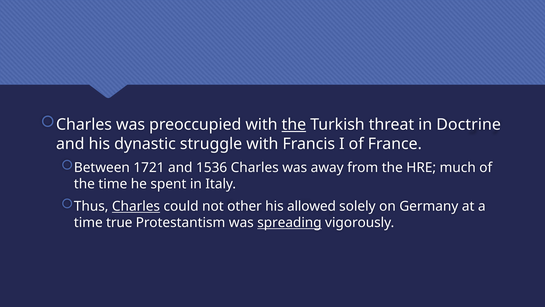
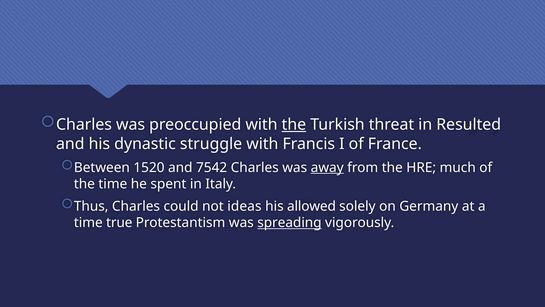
Doctrine: Doctrine -> Resulted (469, 124)
1721: 1721 -> 1520 (149, 167)
1536: 1536 -> 7542 (212, 167)
away underline: none -> present (327, 167)
Charles underline: present -> none (136, 206)
other: other -> ideas (244, 206)
